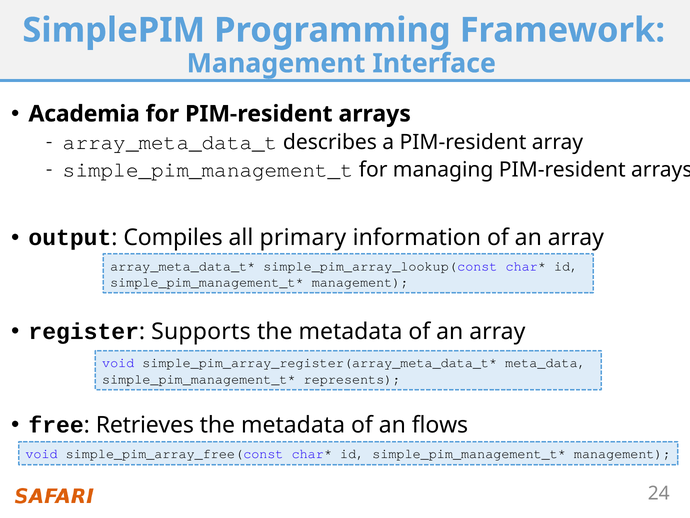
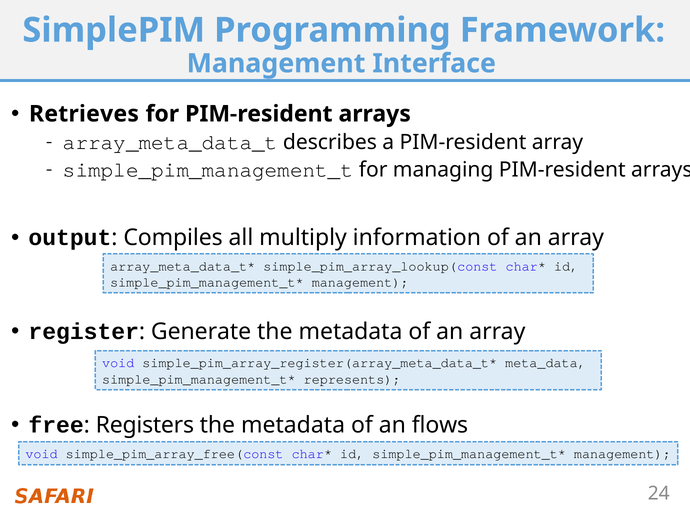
Academia: Academia -> Retrieves (84, 114)
primary: primary -> multiply (303, 238)
Supports: Supports -> Generate (201, 331)
Retrieves: Retrieves -> Registers (145, 425)
